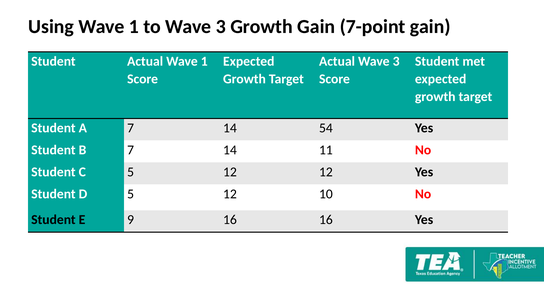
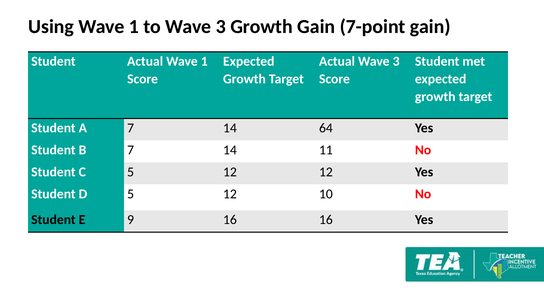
54: 54 -> 64 (326, 128)
